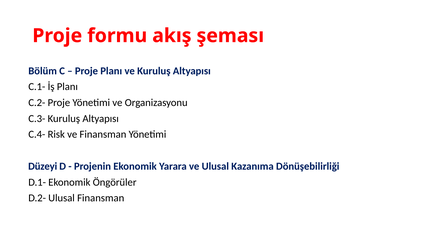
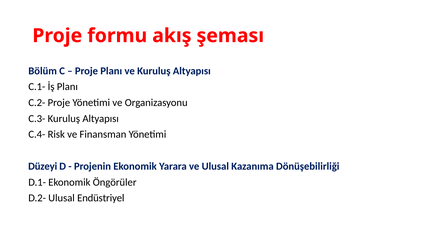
Ulusal Finansman: Finansman -> Endüstriyel (101, 198)
